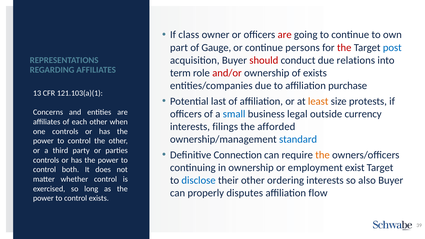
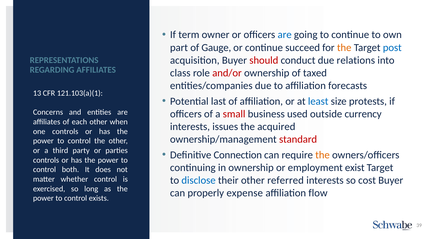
class: class -> term (189, 35)
are colour: red -> blue (285, 35)
persons: persons -> succeed (303, 48)
the colour: red -> orange (344, 48)
term: term -> class (180, 73)
of exists: exists -> taxed (315, 73)
purchase: purchase -> forecasts (348, 86)
least colour: orange -> blue (318, 101)
small colour: blue -> red (234, 114)
legal: legal -> used (297, 114)
filings: filings -> issues (225, 127)
afforded: afforded -> acquired (276, 127)
standard colour: blue -> red (298, 139)
ordering: ordering -> referred (286, 180)
also: also -> cost (367, 180)
disputes: disputes -> expense (245, 193)
